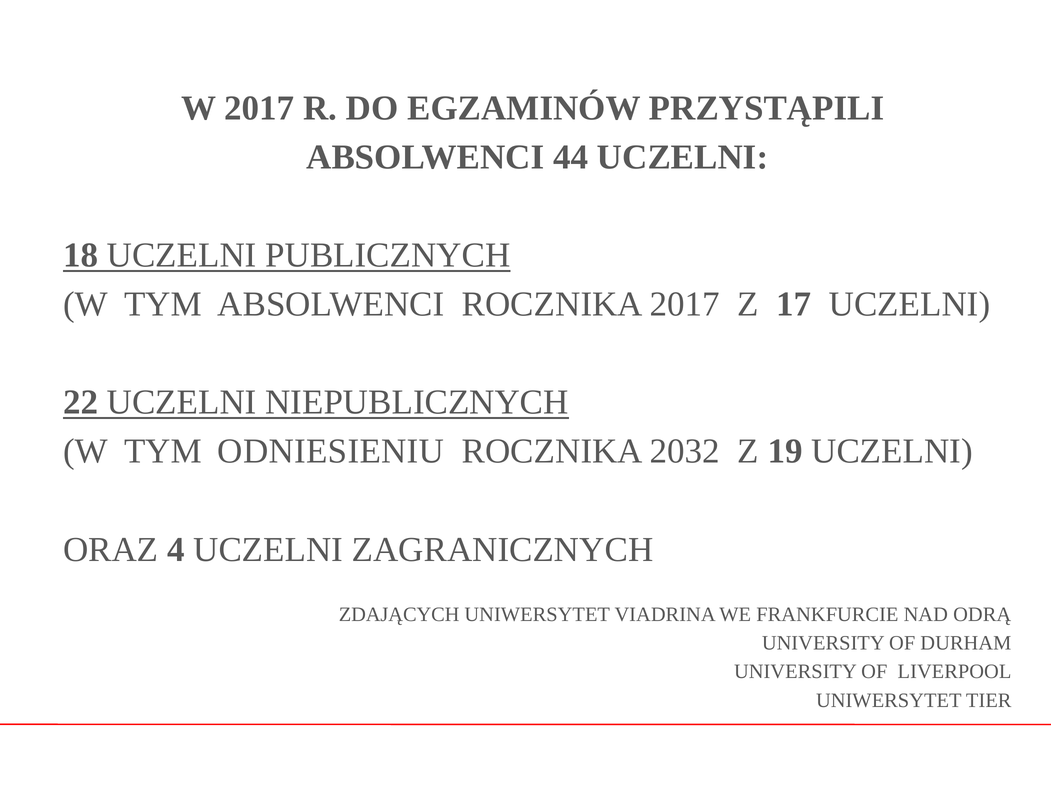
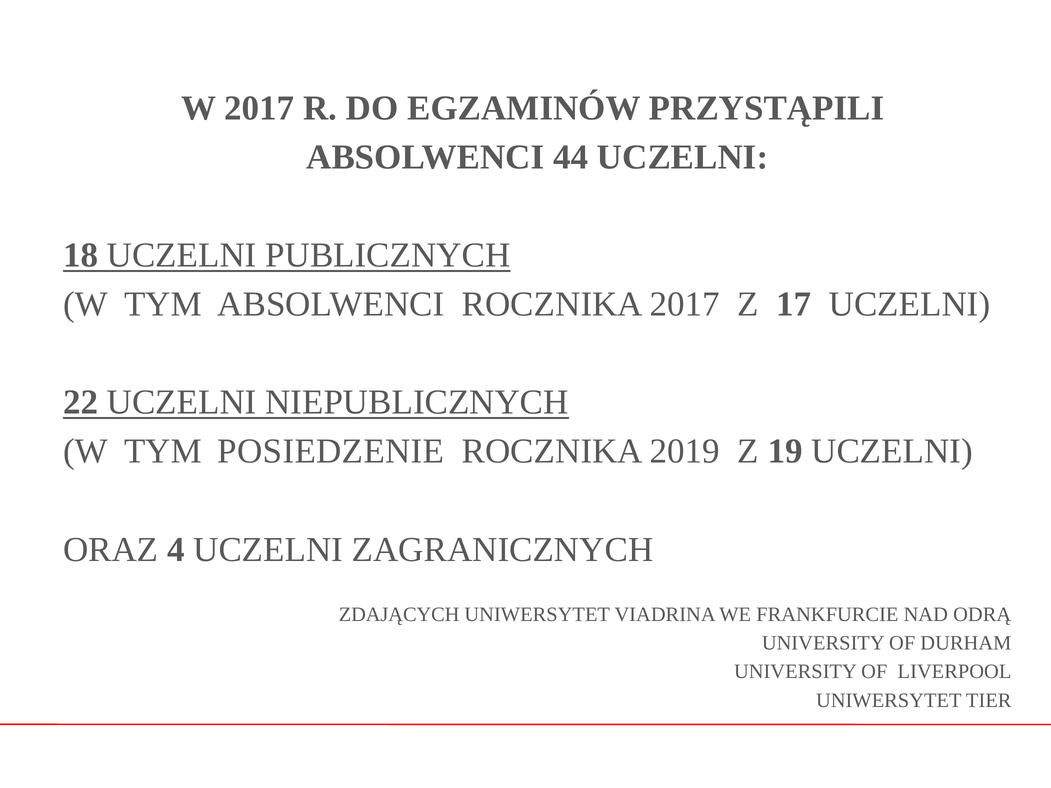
ODNIESIENIU: ODNIESIENIU -> POSIEDZENIE (331, 452)
2032: 2032 -> 2019 (685, 452)
